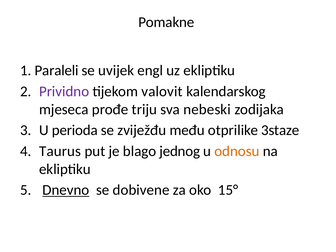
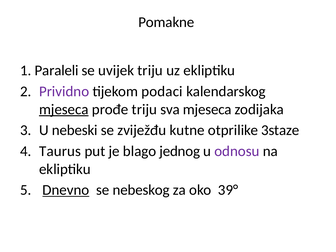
uvijek engl: engl -> triju (150, 70)
valovit: valovit -> podaci (162, 91)
mjeseca underline: none -> present (64, 109)
sva nebeski: nebeski -> mjeseca (207, 109)
perioda: perioda -> nebeski (75, 130)
među: među -> kutne (187, 130)
odnosu colour: orange -> purple (237, 151)
dobivene: dobivene -> nebeskog (141, 190)
15°: 15° -> 39° (228, 190)
